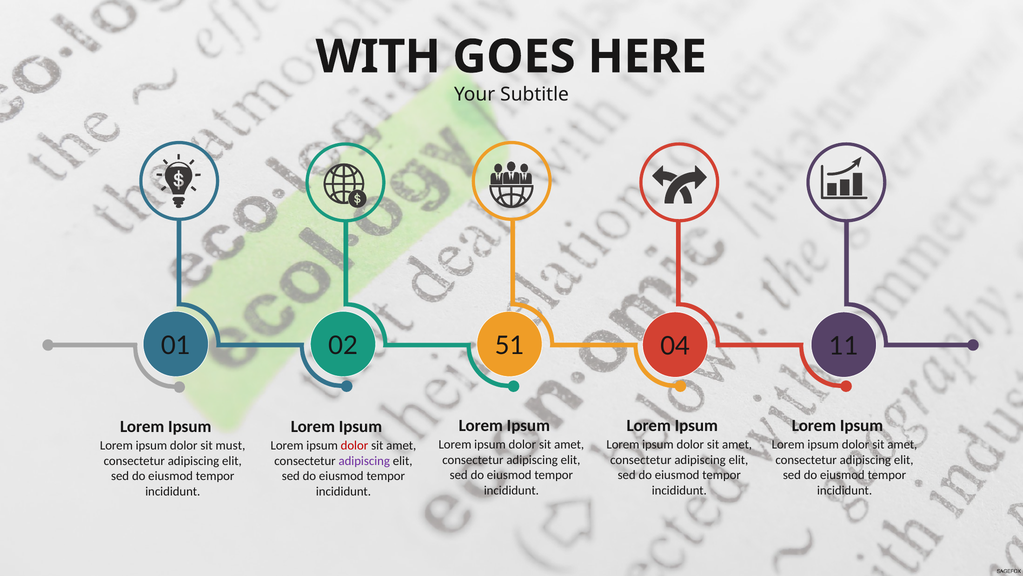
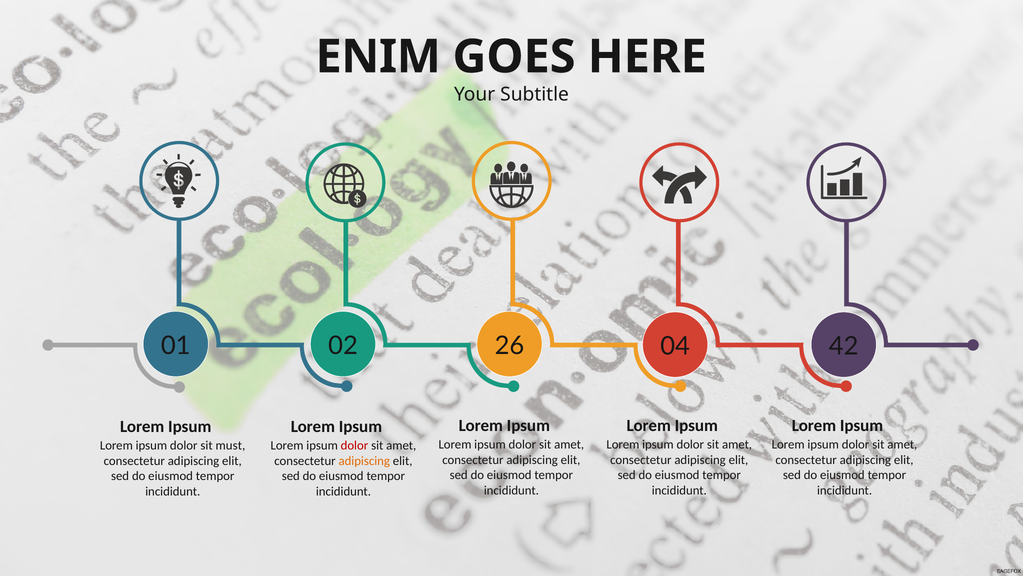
WITH: WITH -> ENIM (378, 57)
51: 51 -> 26 (509, 345)
11: 11 -> 42 (844, 346)
adipiscing colour: purple -> orange (364, 460)
